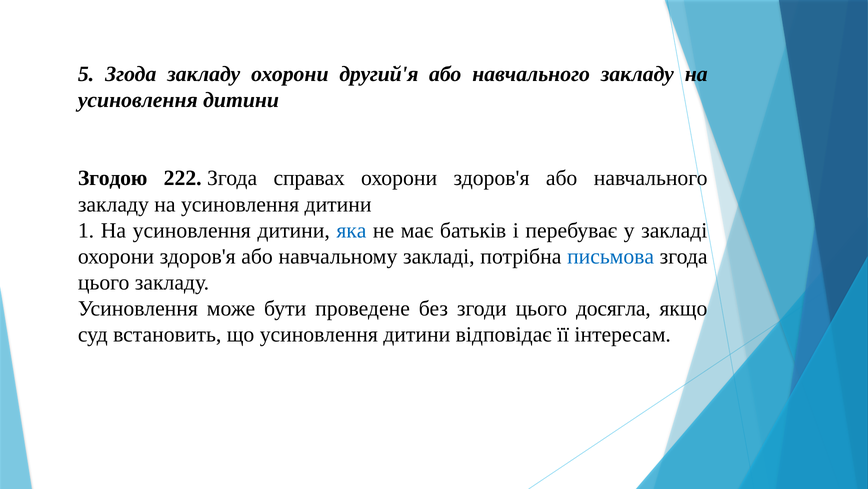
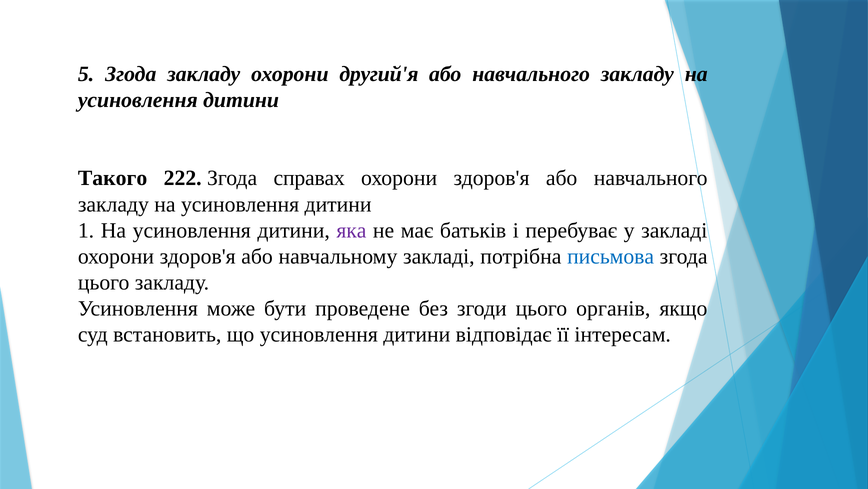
Згодою: Згодою -> Такого (113, 178)
яка colour: blue -> purple (351, 230)
досягла: досягла -> органів (613, 308)
